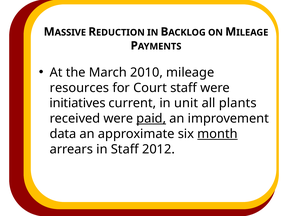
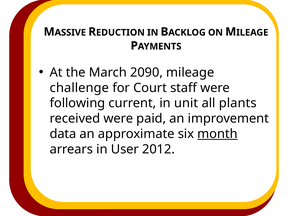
2010: 2010 -> 2090 (146, 72)
resources: resources -> challenge (79, 88)
initiatives: initiatives -> following (77, 103)
paid underline: present -> none (151, 119)
in Staff: Staff -> User (125, 149)
